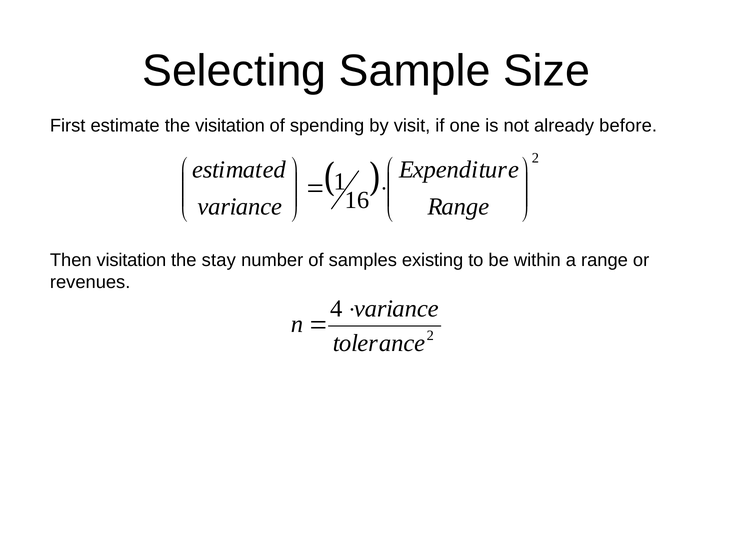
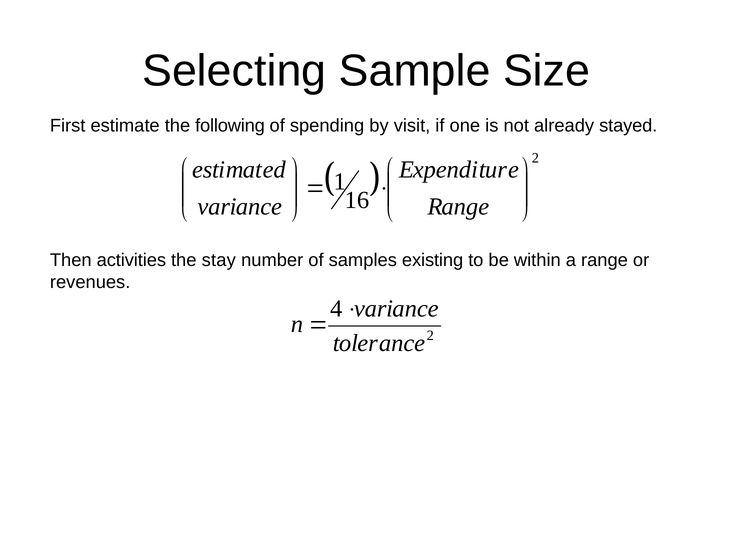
the visitation: visitation -> following (230, 126)
before: before -> stayed (628, 126)
Then visitation: visitation -> activities (131, 260)
